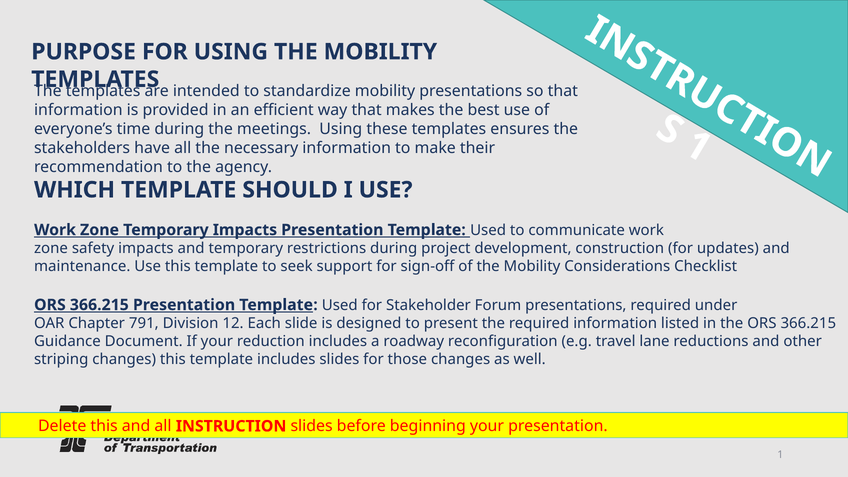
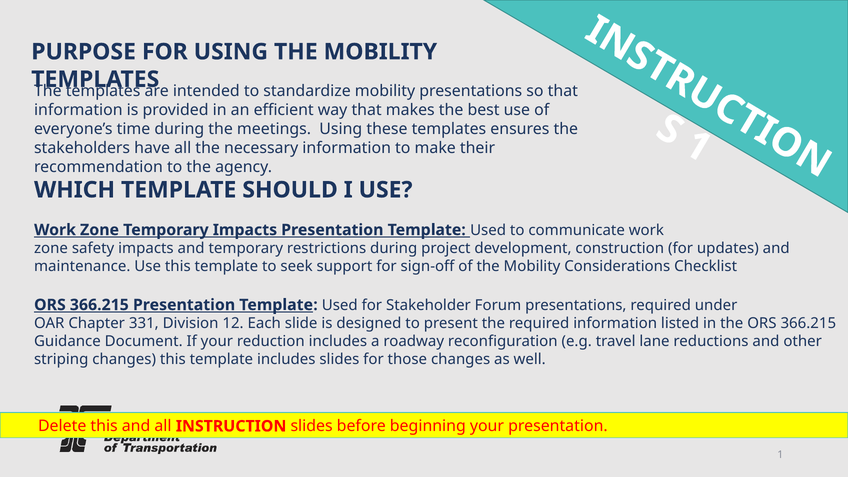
791: 791 -> 331 (144, 323)
